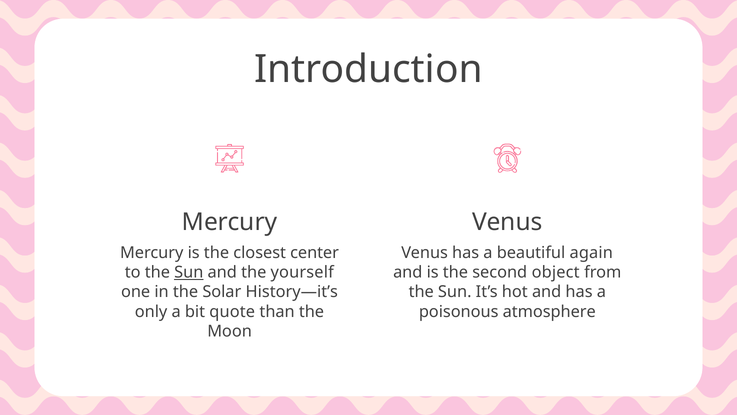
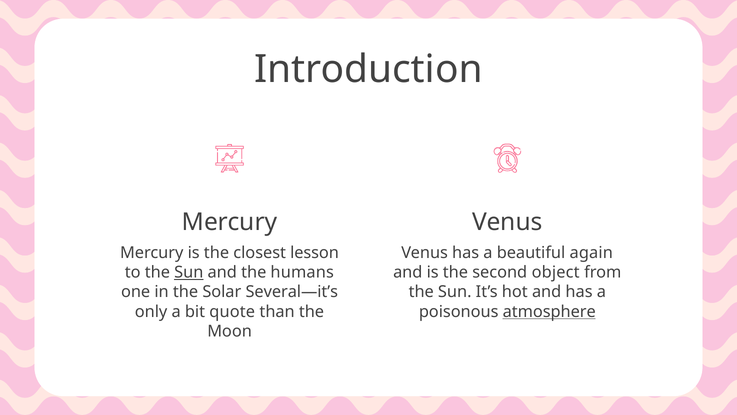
center: center -> lesson (315, 252)
yourself: yourself -> humans (302, 272)
History—it’s: History—it’s -> Several—it’s (292, 292)
atmosphere underline: none -> present (549, 311)
